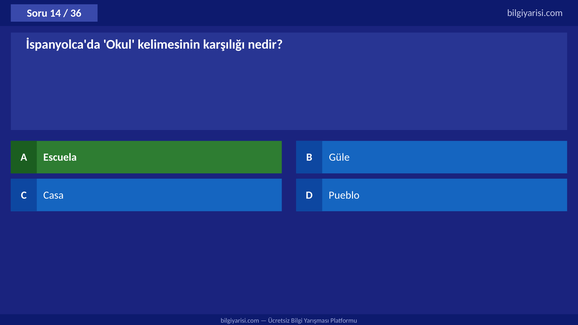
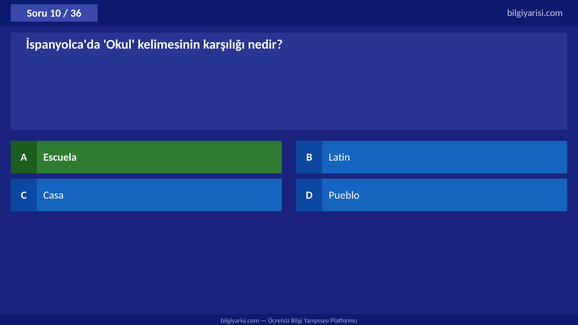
14: 14 -> 10 (55, 13)
Güle: Güle -> Latin (339, 157)
